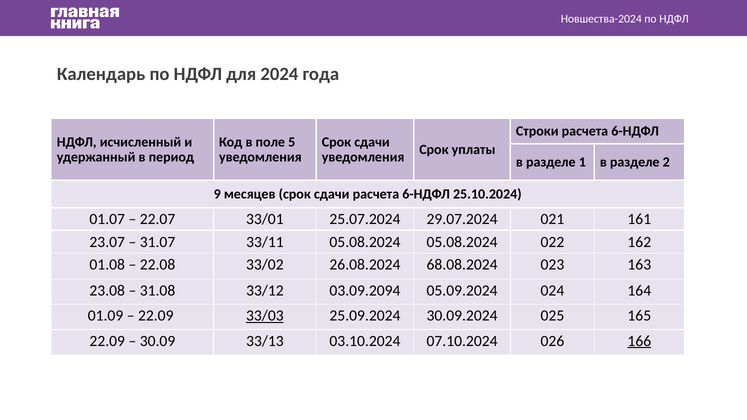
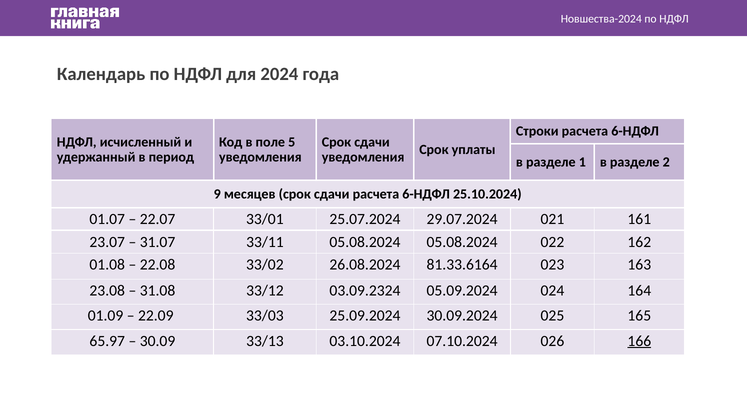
68.08.2024: 68.08.2024 -> 81.33.6164 (462, 265)
03.09.2094: 03.09.2094 -> 03.09.2324 (365, 291)
33/03 underline: present -> none (265, 316)
22.09: 22.09 -> 65.97 (107, 341)
